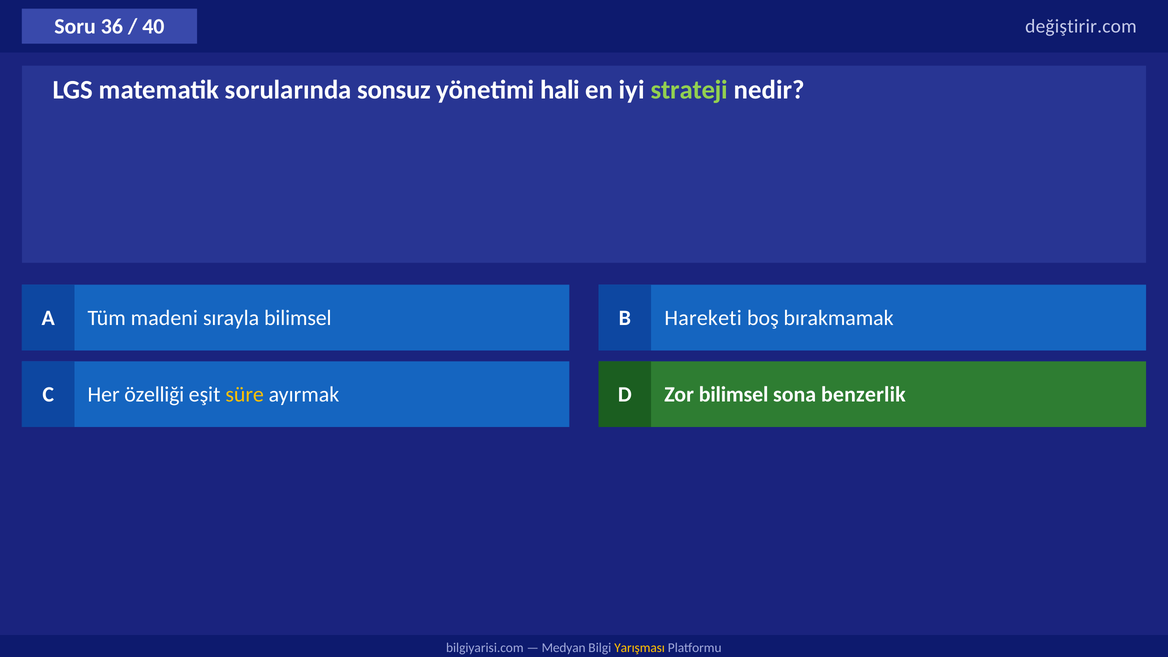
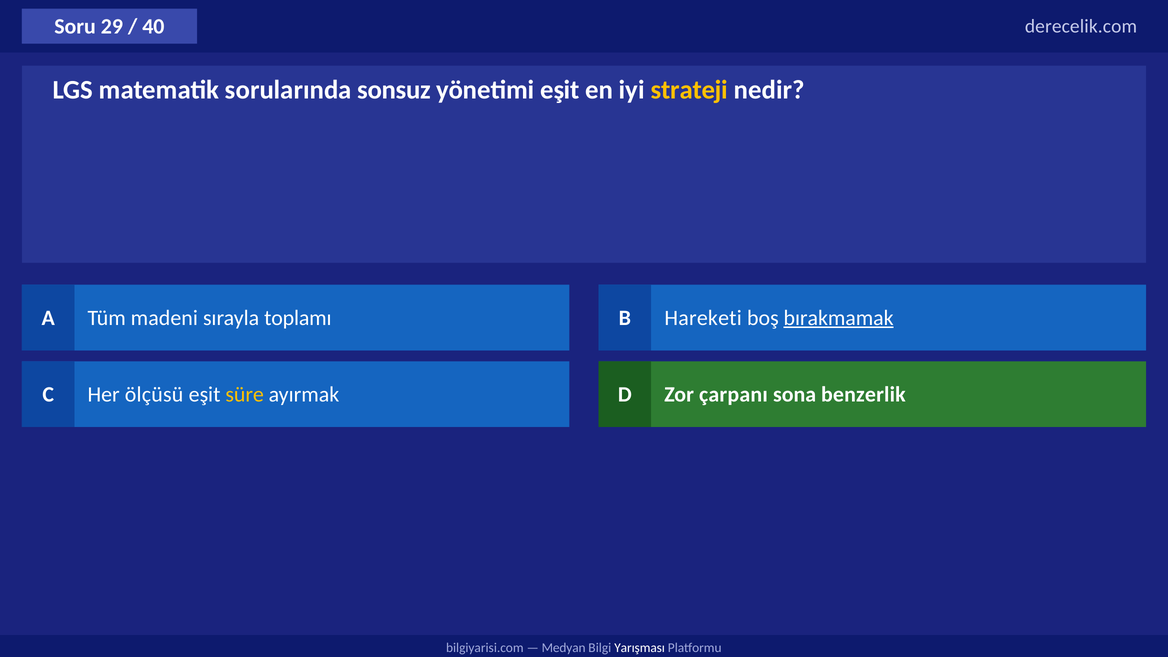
36: 36 -> 29 (112, 27)
değiştirir.com: değiştirir.com -> derecelik.com (1081, 26)
yönetimi hali: hali -> eşit (560, 90)
strateji colour: light green -> yellow (689, 90)
sırayla bilimsel: bilimsel -> toplamı (298, 318)
bırakmamak underline: none -> present (839, 318)
özelliği: özelliği -> ölçüsü (154, 394)
Zor bilimsel: bilimsel -> çarpanı (733, 394)
Yarışması colour: yellow -> white (640, 648)
